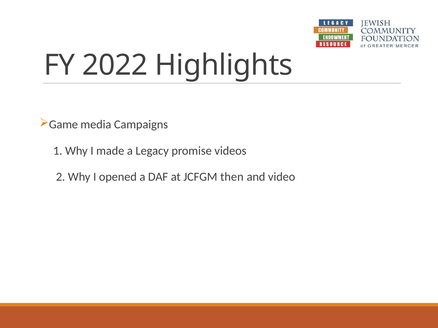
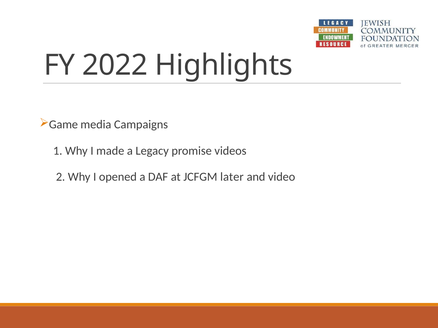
then: then -> later (232, 177)
